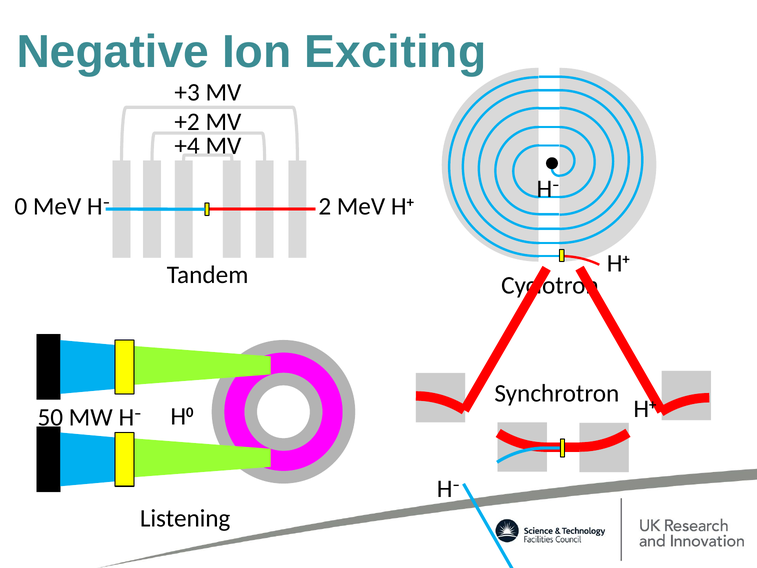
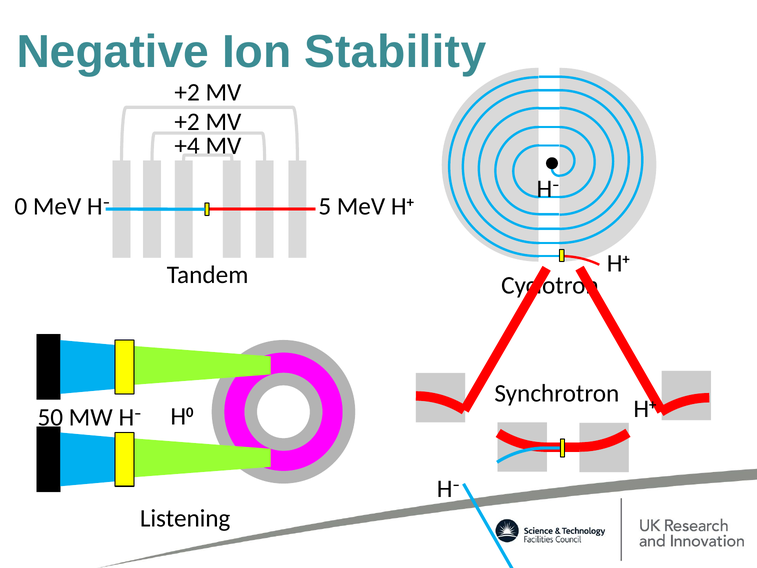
Exciting: Exciting -> Stability (395, 52)
+3: +3 -> +2 (187, 93)
2: 2 -> 5 (325, 207)
